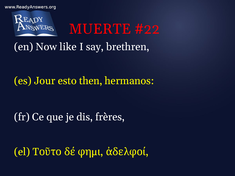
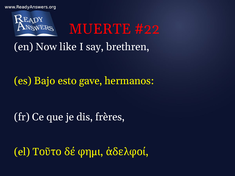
Jour: Jour -> Bajo (45, 81)
then: then -> gave (91, 81)
